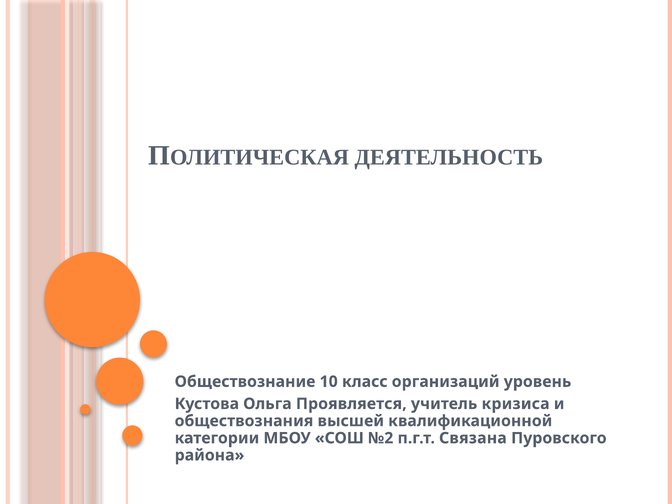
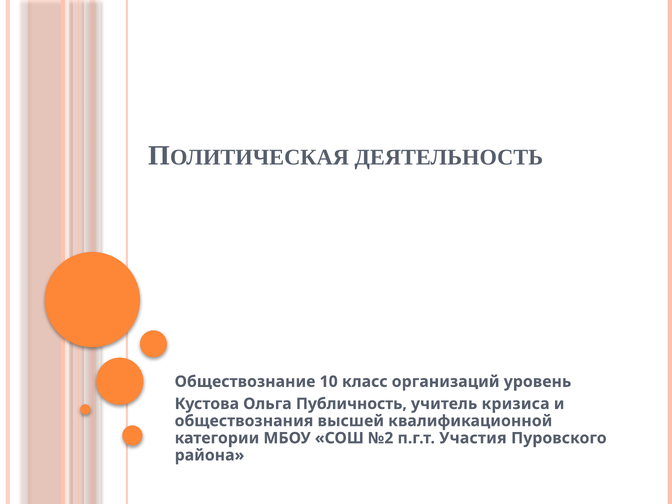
Проявляется: Проявляется -> Публичность (351, 404)
Связана: Связана -> Участия (473, 438)
